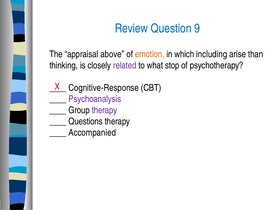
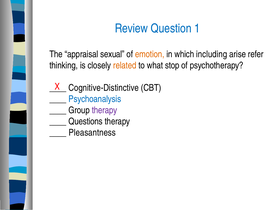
9: 9 -> 1 (197, 28)
above: above -> sexual (112, 54)
than: than -> refer (256, 54)
related colour: purple -> orange (125, 65)
Cognitive-Response: Cognitive-Response -> Cognitive-Distinctive (104, 88)
Psychoanalysis colour: purple -> blue (95, 99)
Accompanied: Accompanied -> Pleasantness (92, 133)
